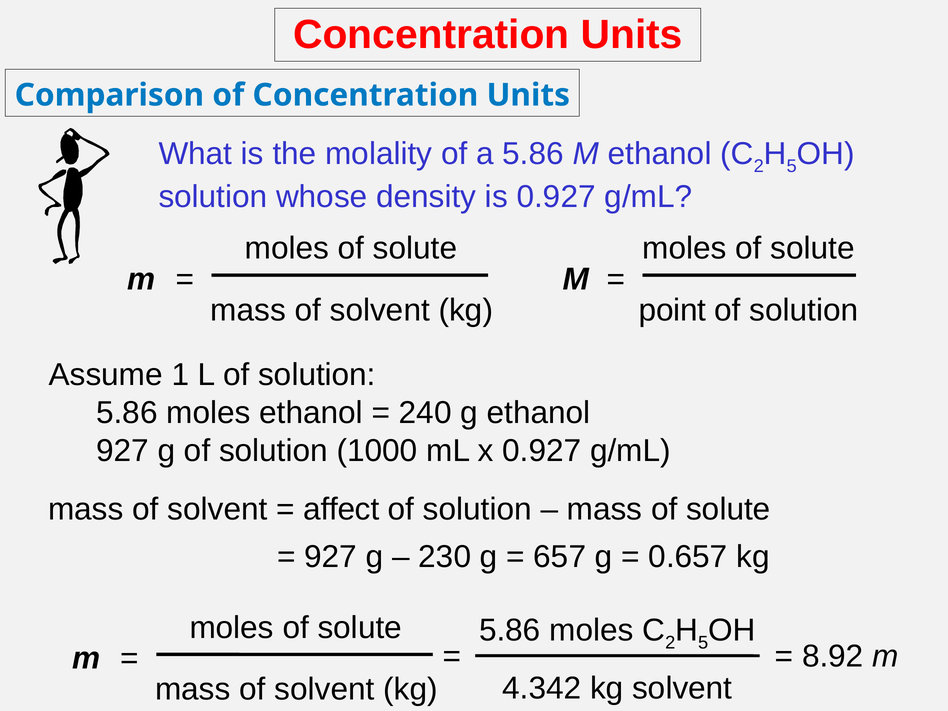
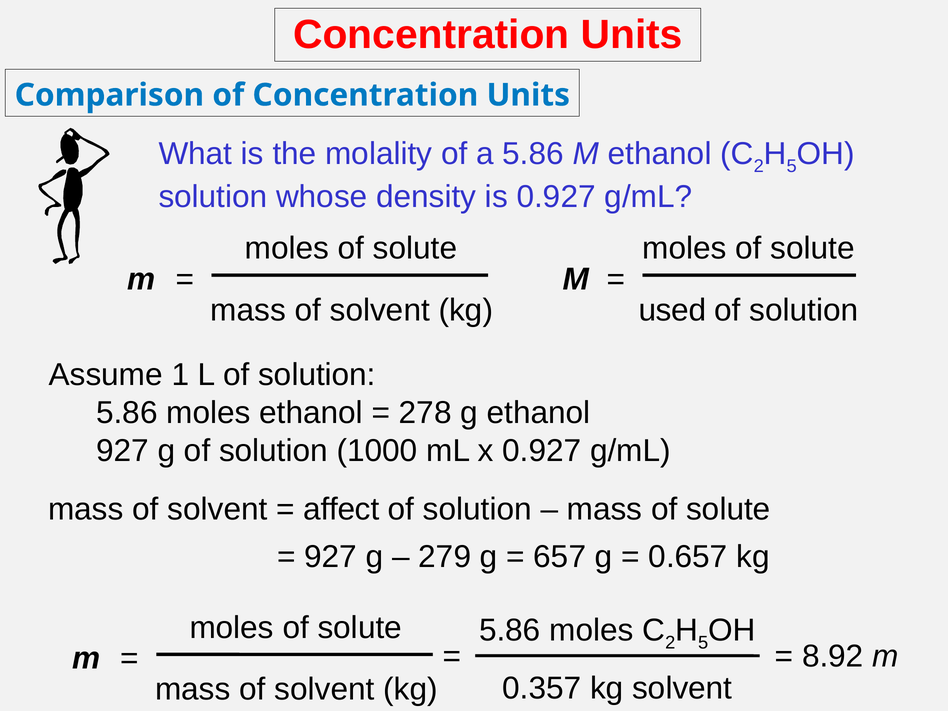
point: point -> used (672, 310)
240: 240 -> 278 (425, 413)
230: 230 -> 279 (445, 557)
4.342: 4.342 -> 0.357 (542, 688)
